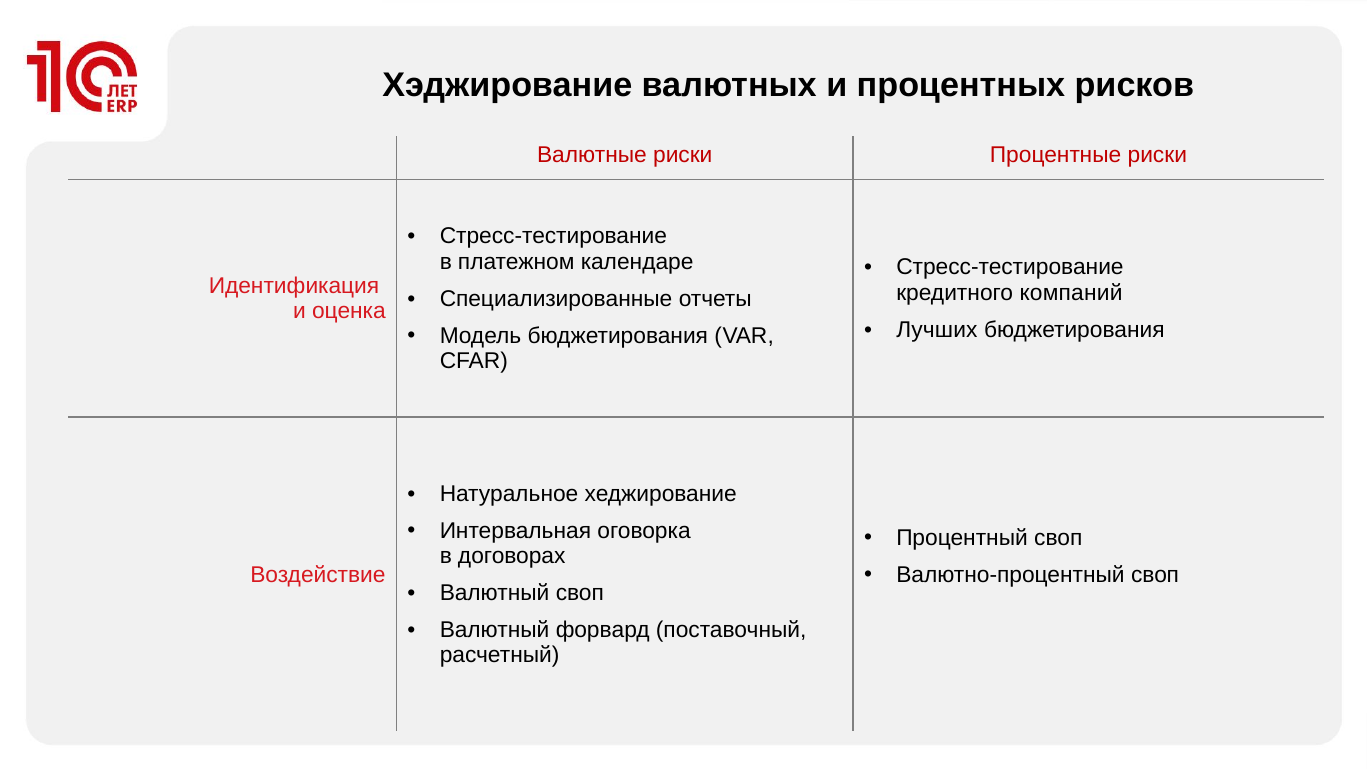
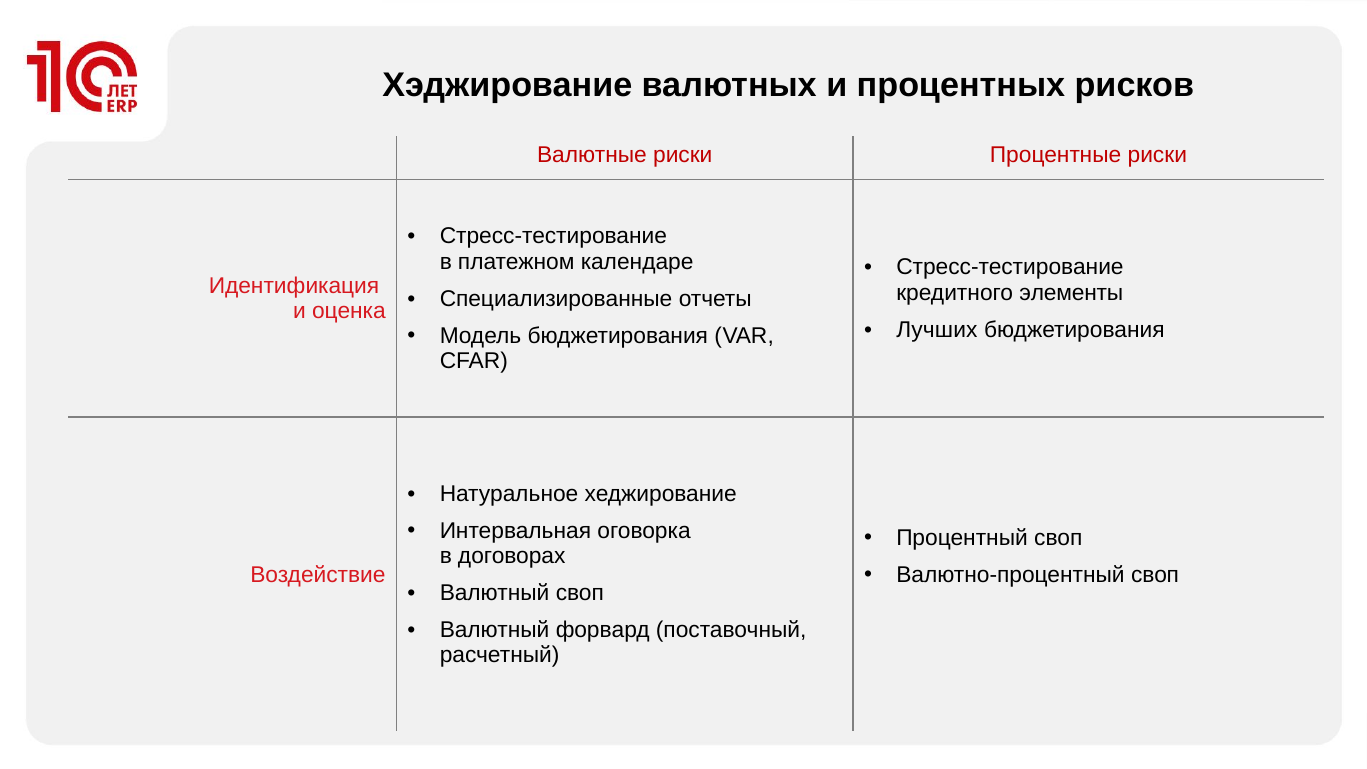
компаний: компаний -> элементы (1071, 293)
